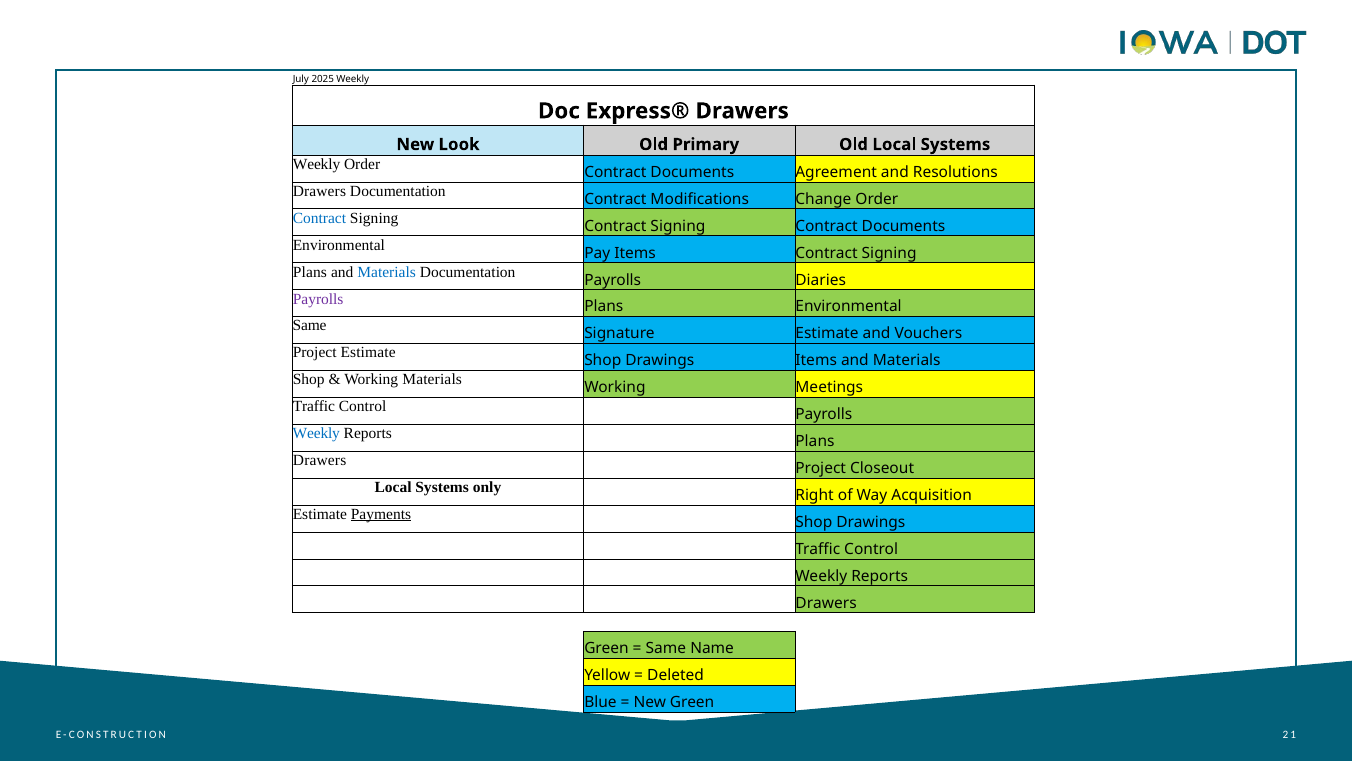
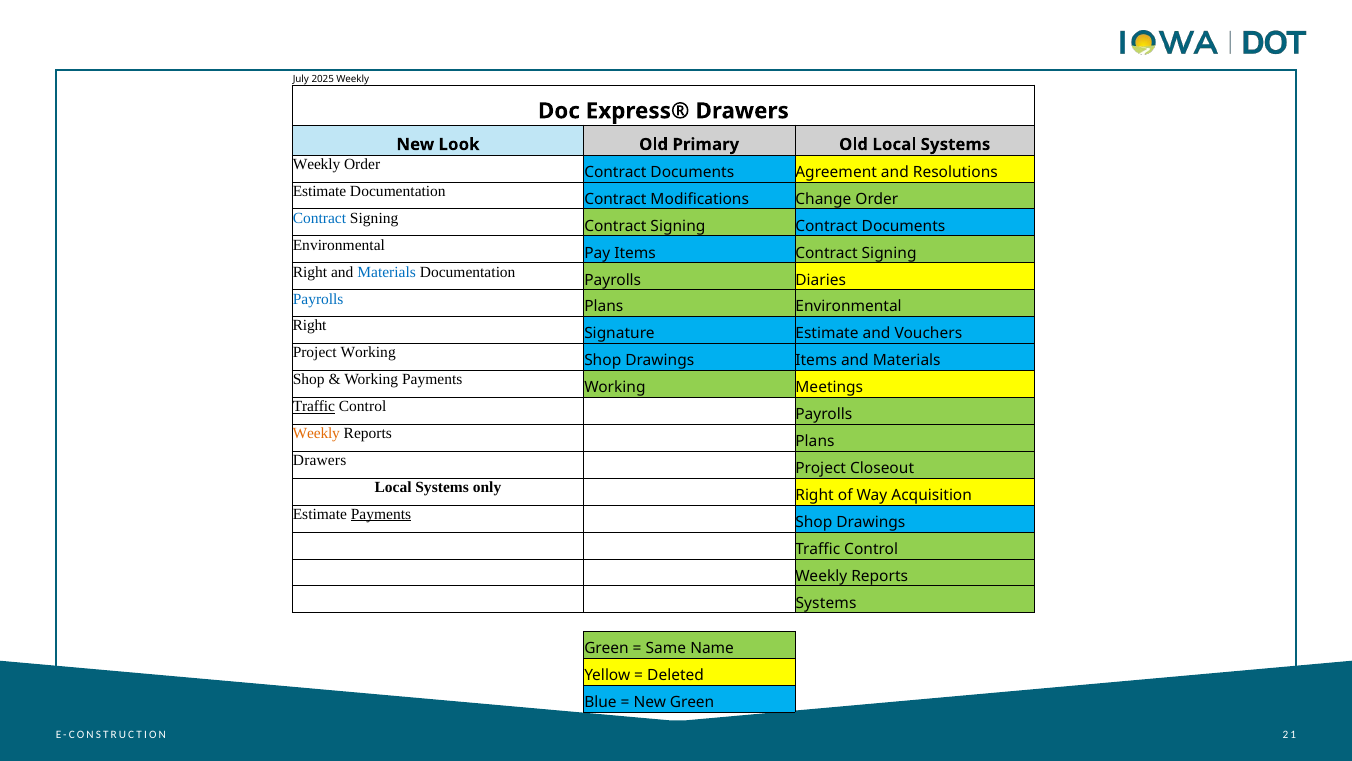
Drawers: Drawers -> Estimate (320, 191)
Plans: Plans -> Right (310, 272)
Payrolls colour: purple -> blue (318, 299)
Same: Same -> Right (310, 326)
Project Estimate: Estimate -> Working (368, 353)
Working Materials: Materials -> Payments (432, 379)
Traffic underline: none -> present (314, 406)
Weekly colour: blue -> orange (316, 433)
Drawers: Drawers -> Systems (826, 603)
